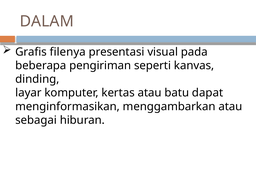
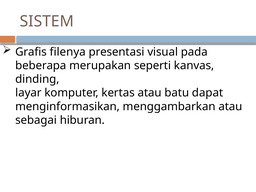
DALAM: DALAM -> SISTEM (47, 21)
pengiriman: pengiriman -> merupakan (100, 66)
